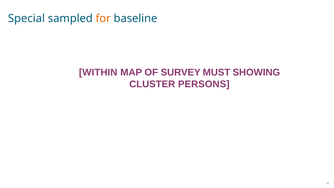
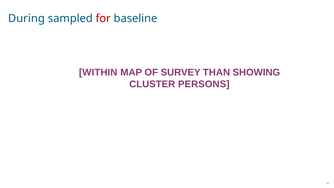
Special: Special -> During (26, 18)
for colour: orange -> red (103, 18)
MUST: MUST -> THAN (216, 72)
